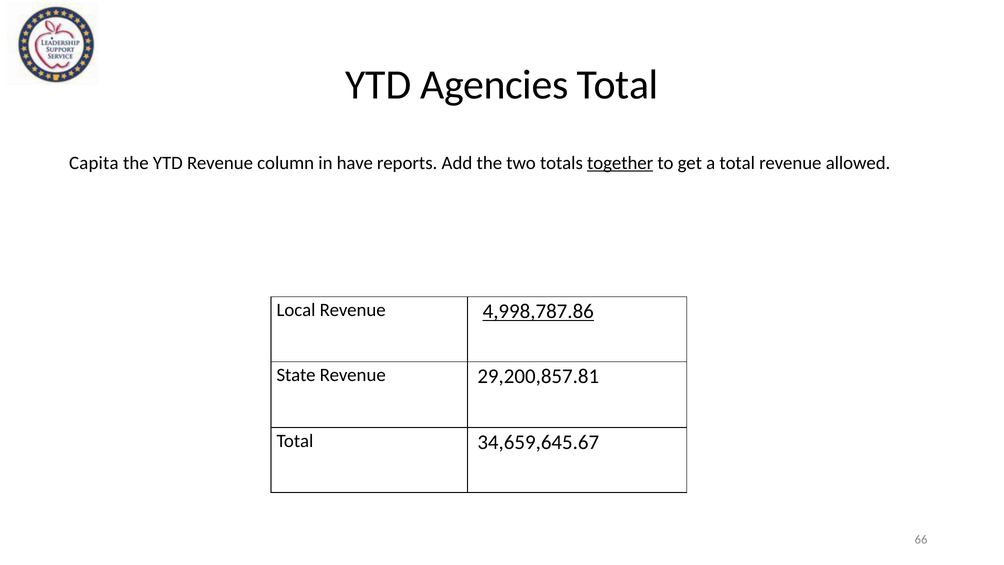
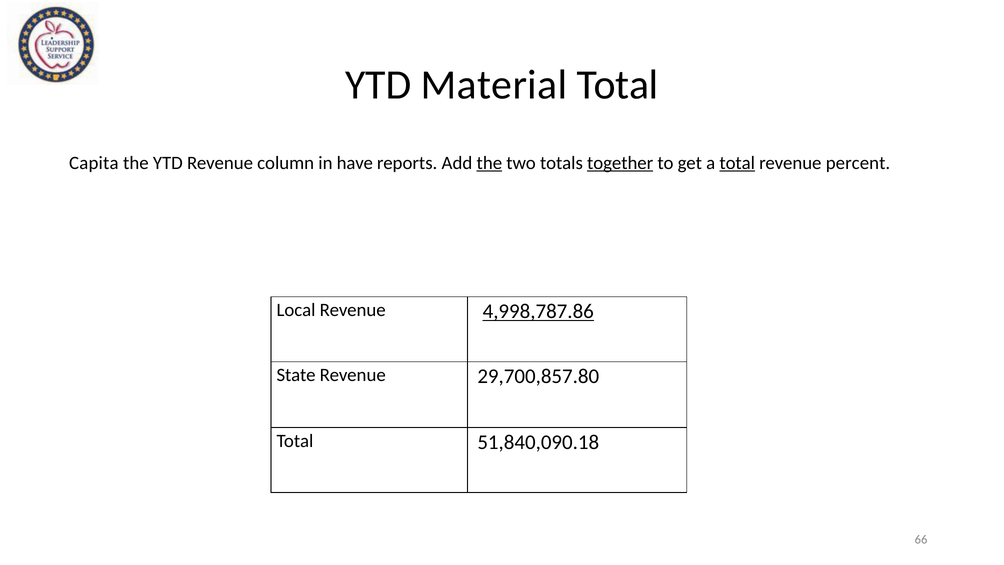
Agencies: Agencies -> Material (494, 85)
the underline: none -> present (489, 163)
total underline: none -> present (737, 163)
allowed: allowed -> percent (858, 163)
29,200,857.81: 29,200,857.81 -> 29,700,857.80 (538, 376)
34,659,645.67: 34,659,645.67 -> 51,840,090.18 (538, 442)
